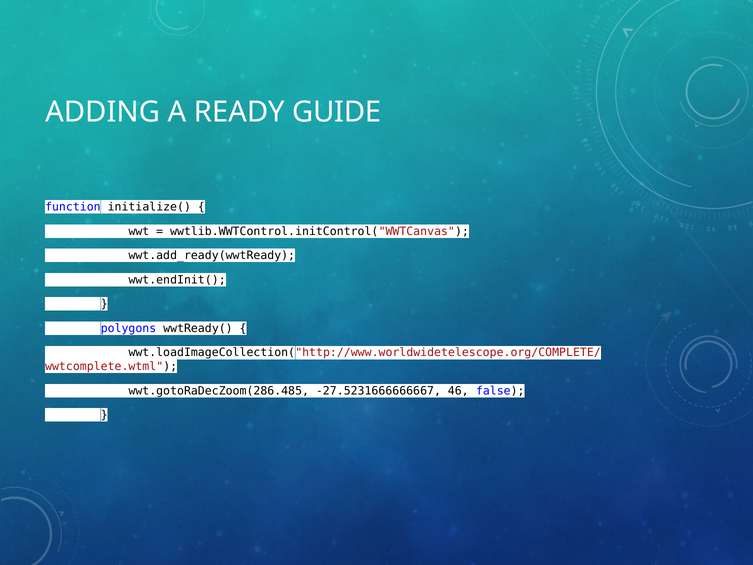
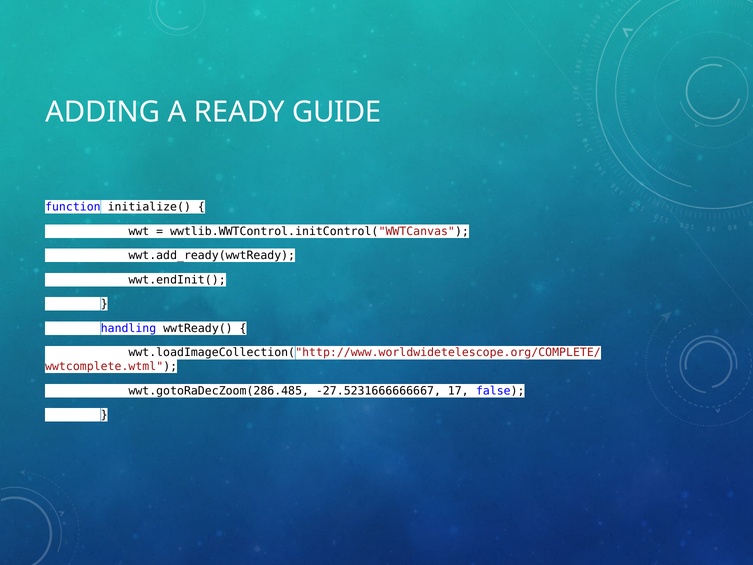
polygons: polygons -> handling (128, 328)
46: 46 -> 17 (458, 391)
